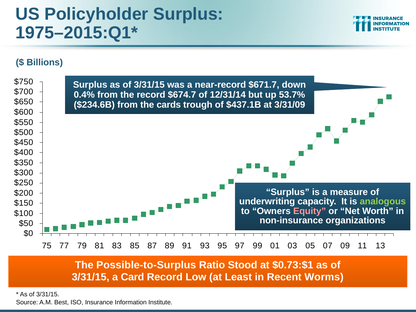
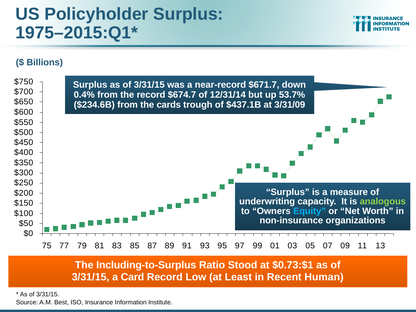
Equity colour: pink -> light blue (310, 211)
Possible-to-Surplus: Possible-to-Surplus -> Including-to-Surplus (146, 265)
Worms: Worms -> Human (324, 277)
